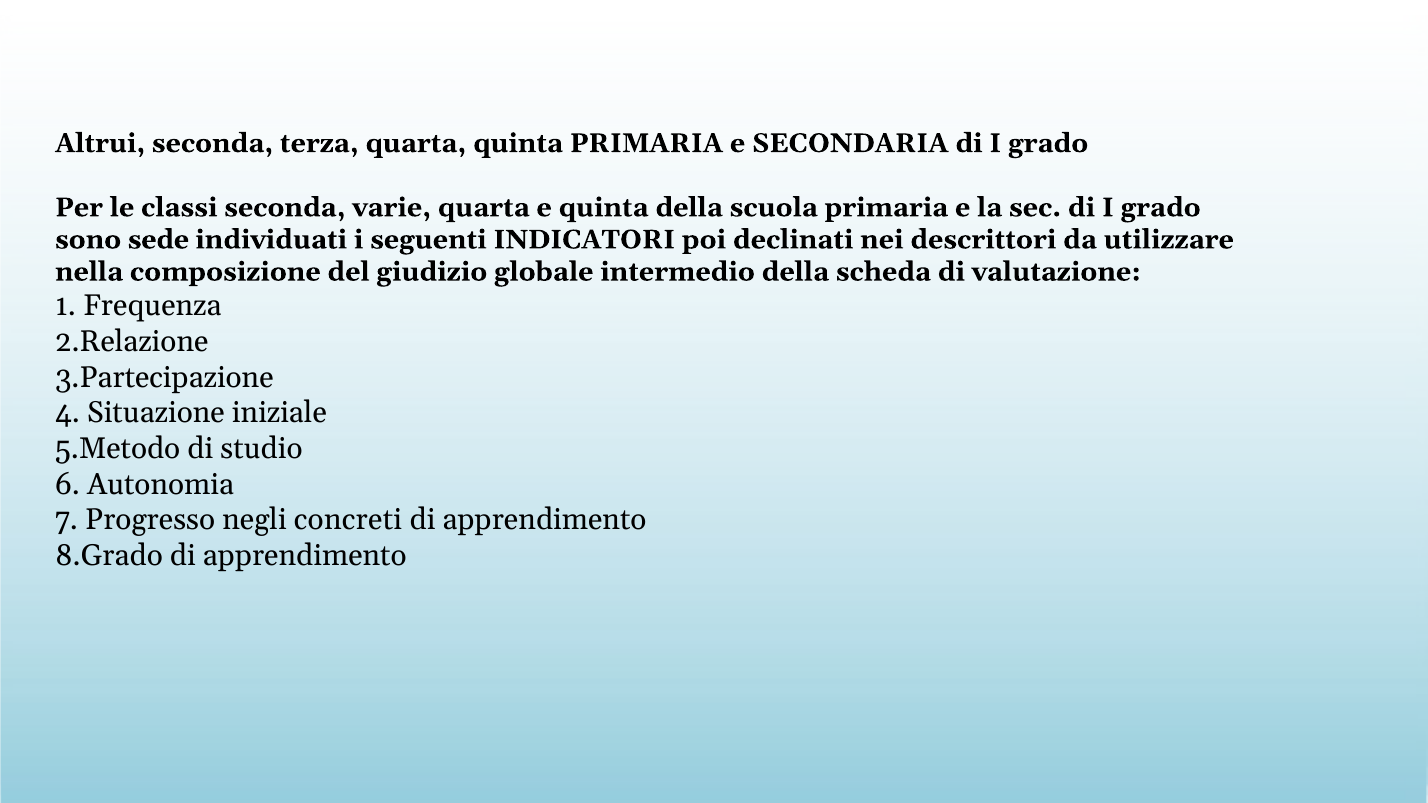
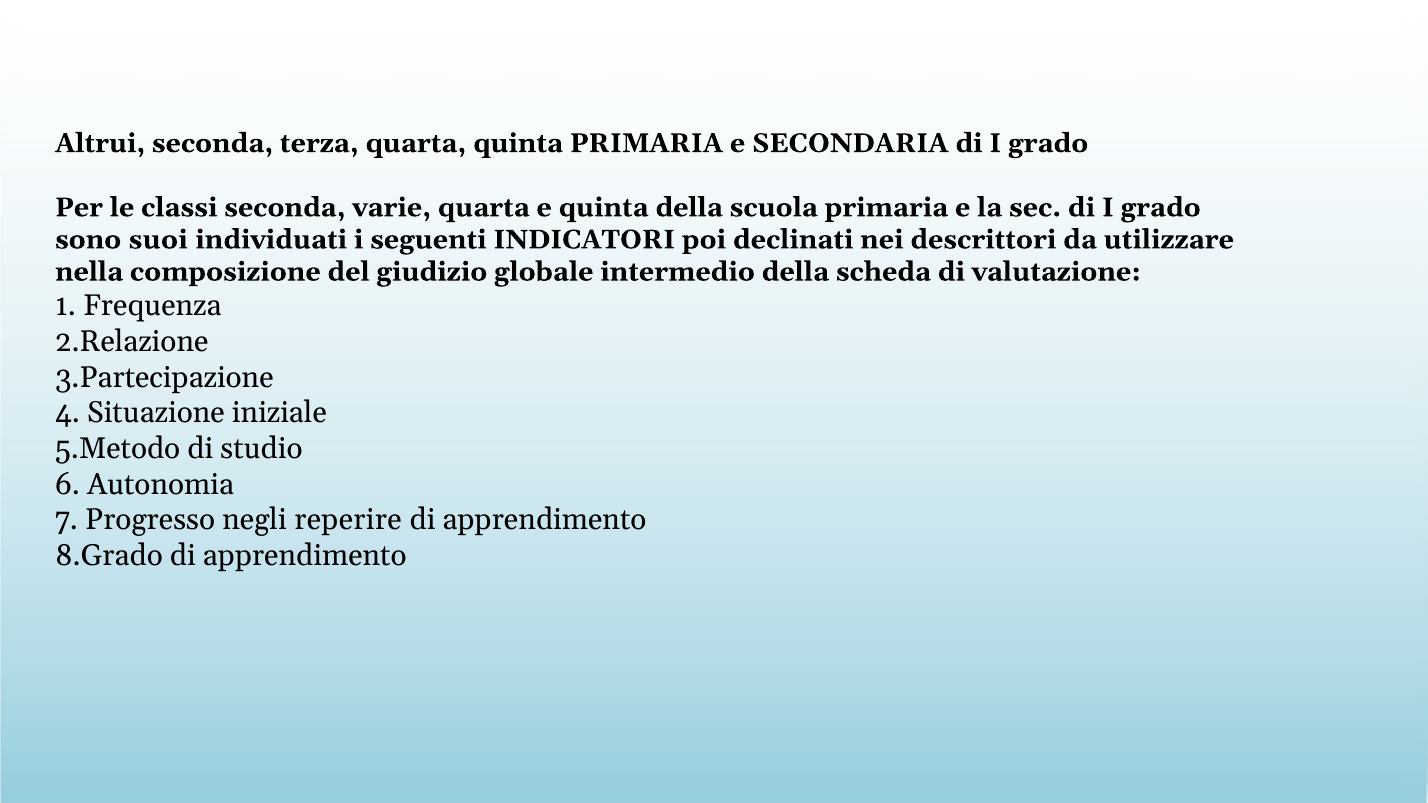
sede: sede -> suoi (158, 240)
concreti: concreti -> reperire (348, 520)
